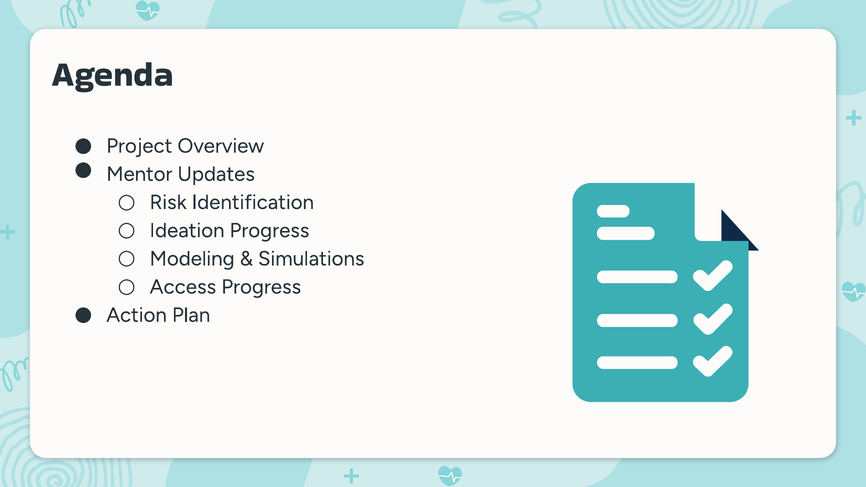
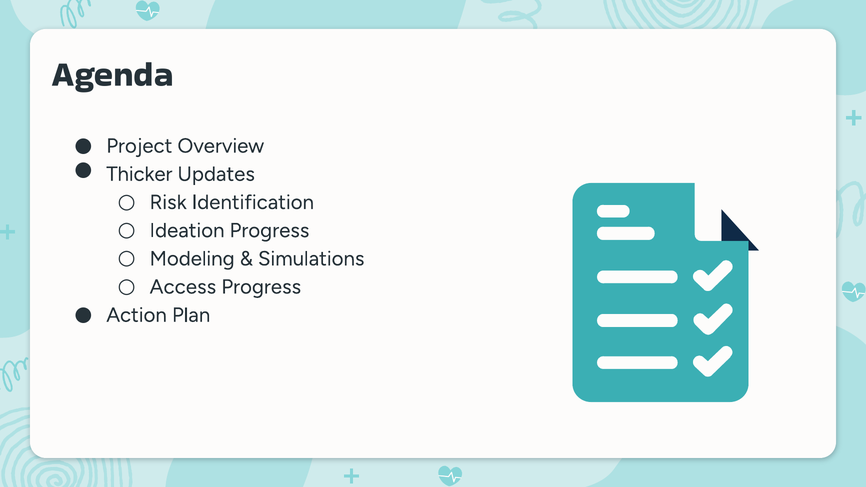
Mentor: Mentor -> Thicker (139, 174)
